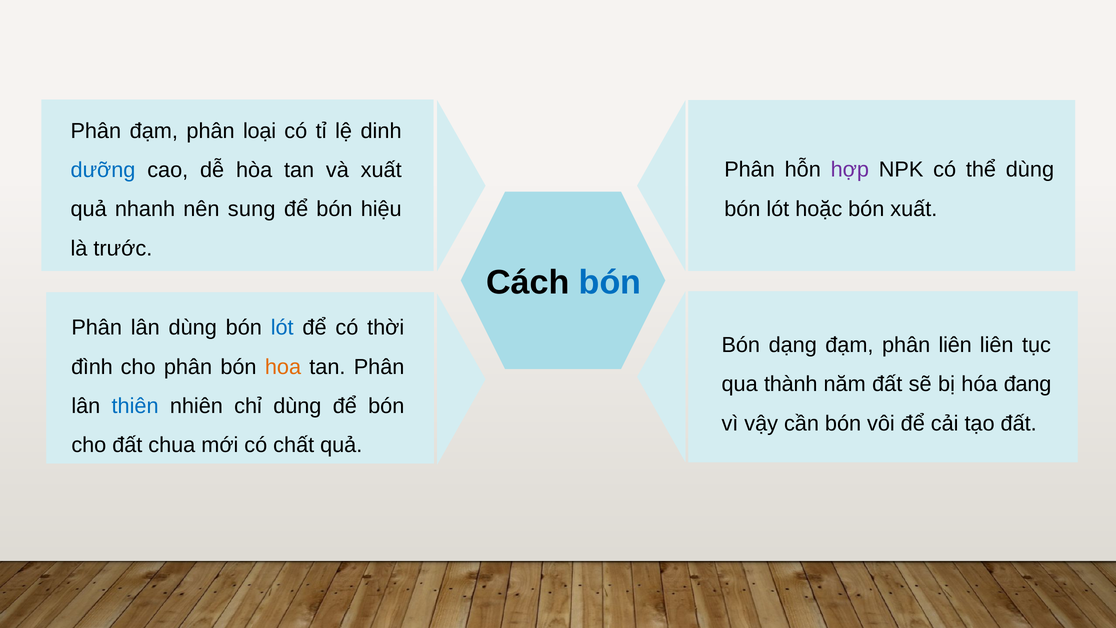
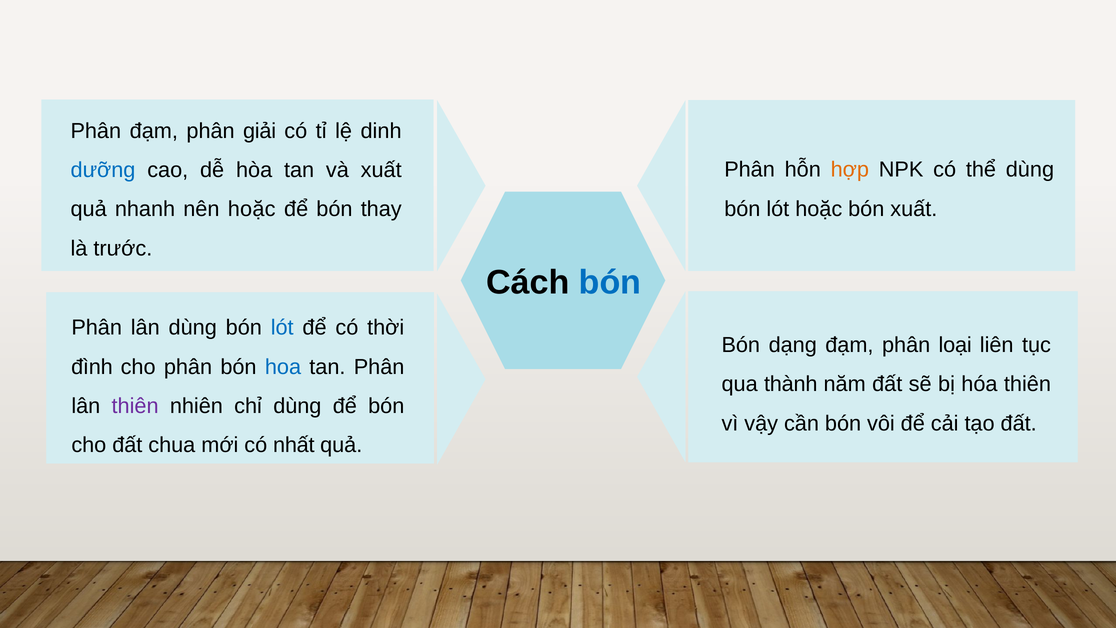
loại: loại -> giải (260, 131)
hợp colour: purple -> orange (850, 170)
nên sung: sung -> hoặc (252, 209)
hiệu: hiệu -> thay (381, 209)
phân liên: liên -> loại (955, 345)
hoa colour: orange -> blue (283, 367)
hóa đang: đang -> thiên (1027, 384)
thiên colour: blue -> purple (135, 406)
chất: chất -> nhất (294, 445)
